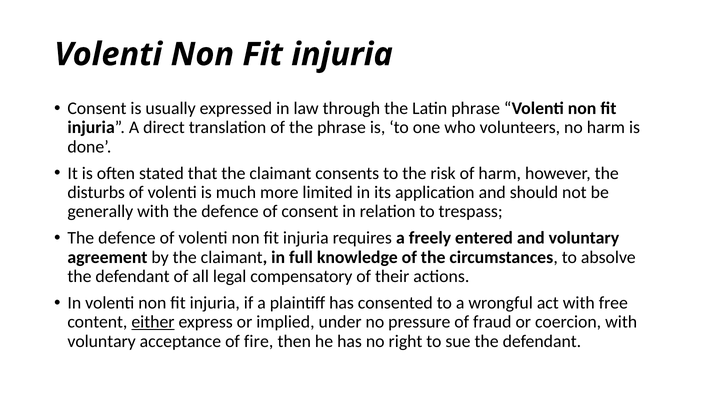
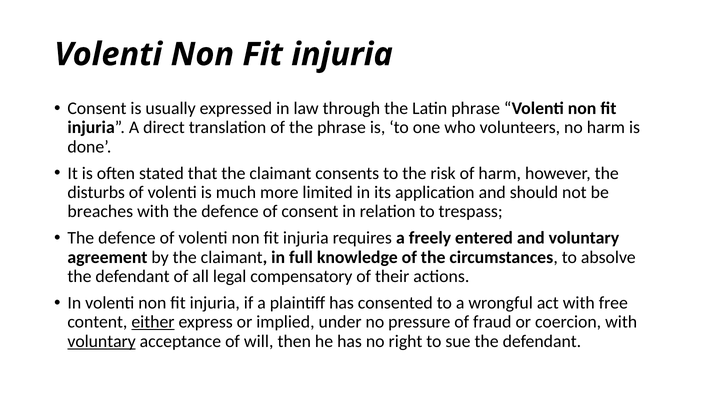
generally: generally -> breaches (100, 212)
voluntary underline: none -> present (102, 342)
fire: fire -> will (259, 342)
